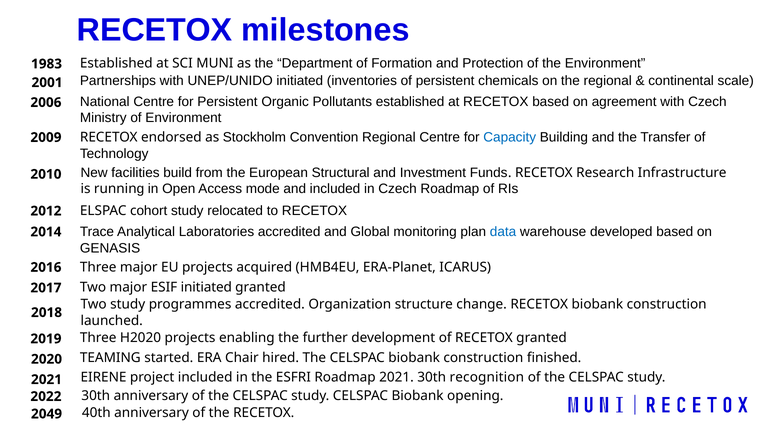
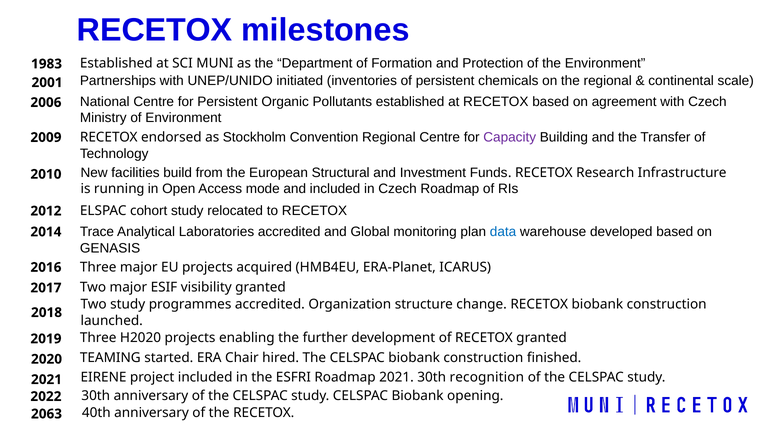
Capacity colour: blue -> purple (510, 137)
ESIF initiated: initiated -> visibility (206, 287)
2049: 2049 -> 2063 (47, 414)
